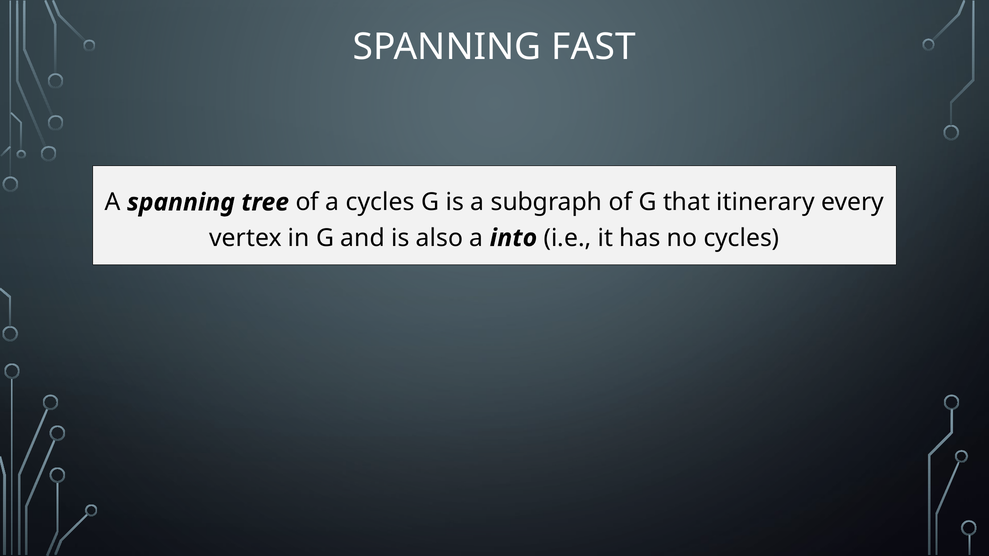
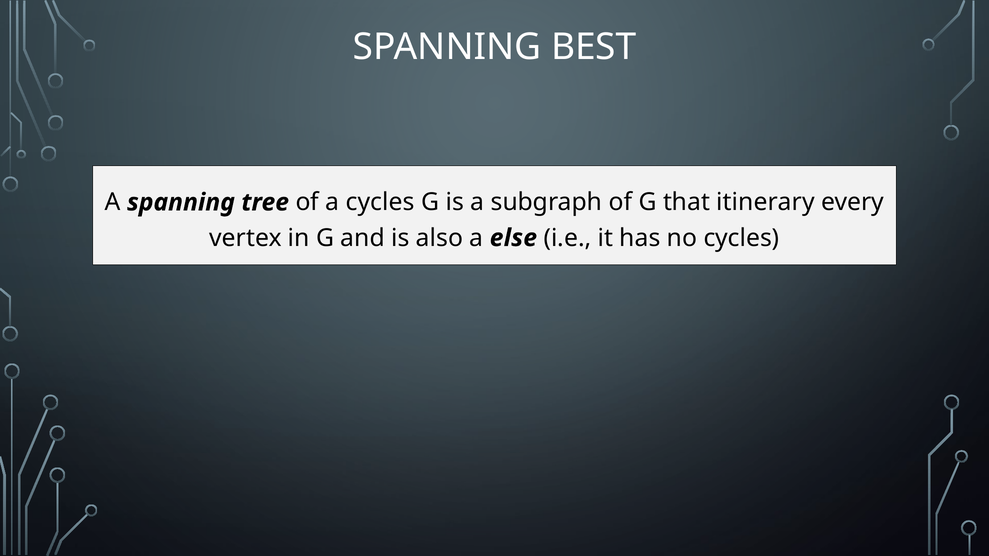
FAST: FAST -> BEST (594, 47)
into: into -> else (513, 238)
